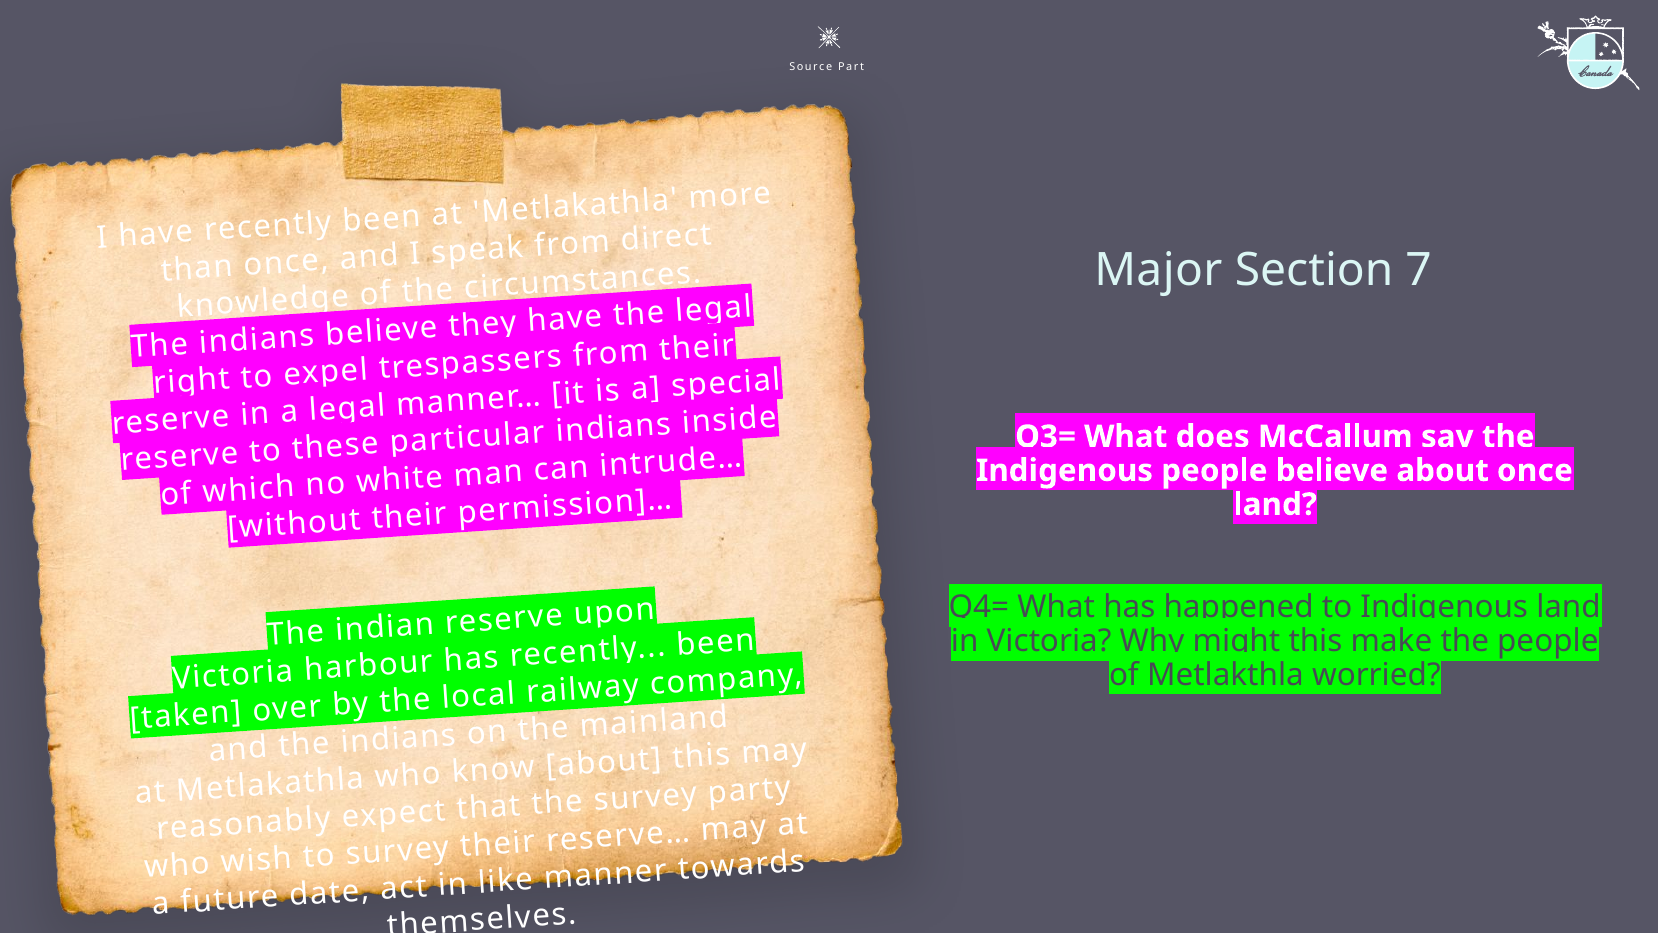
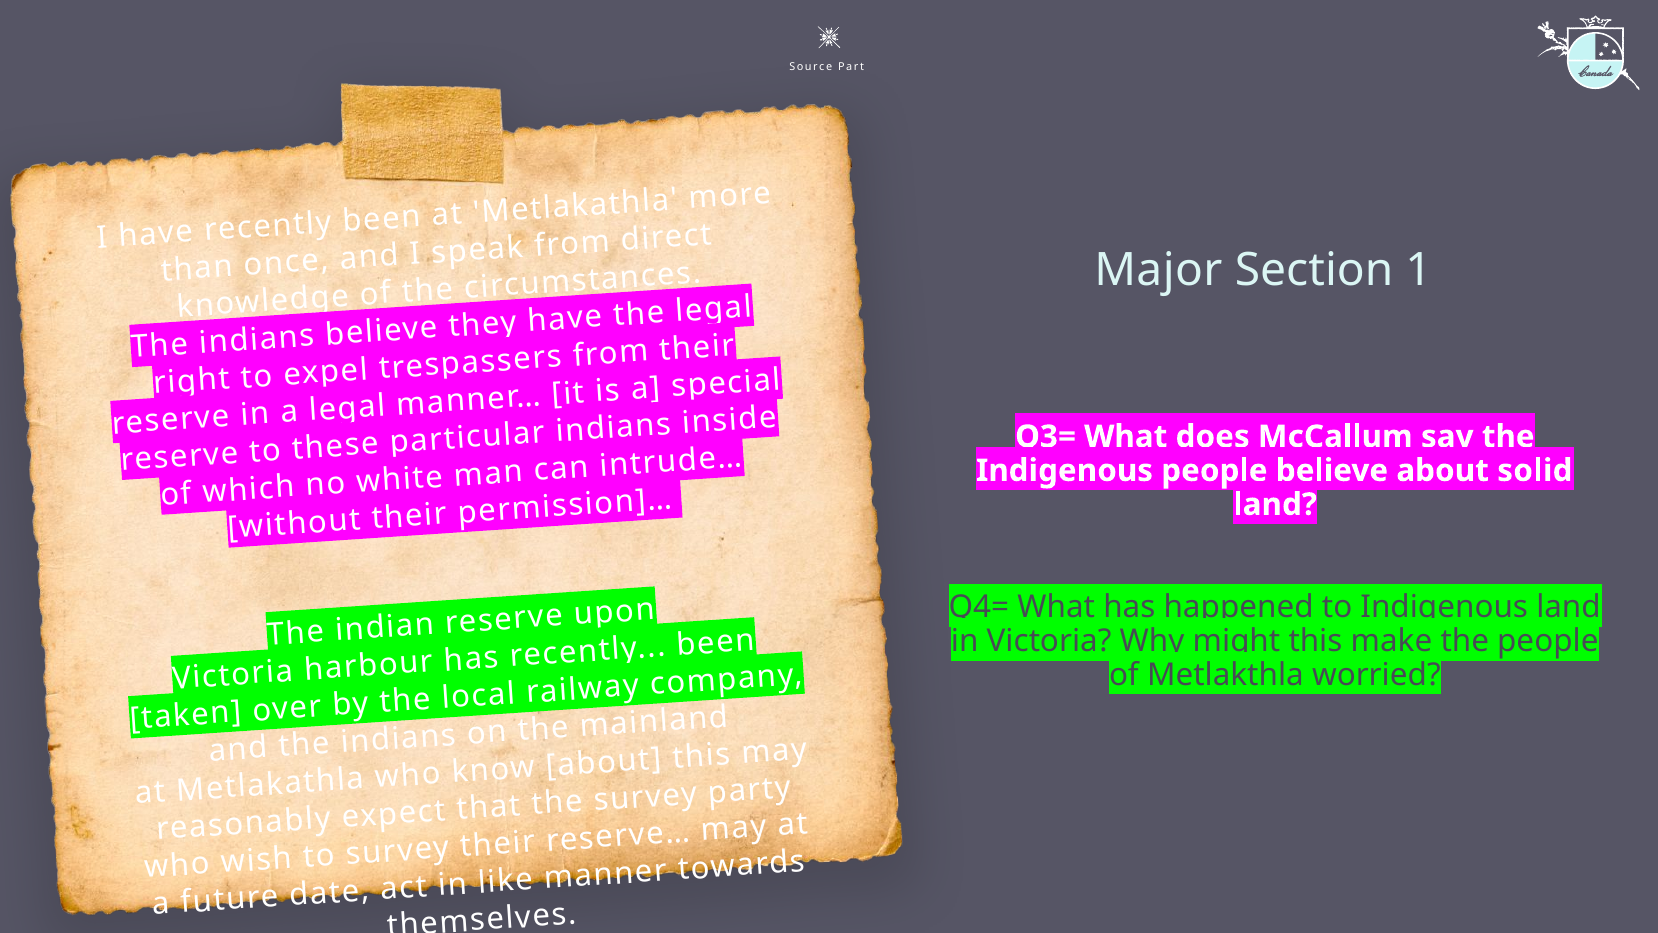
7: 7 -> 1 (1419, 270)
about once: once -> solid (1535, 470)
